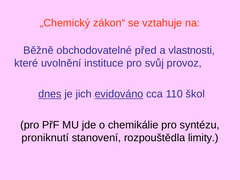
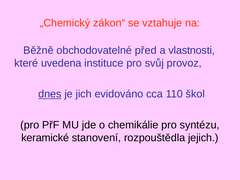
uvolnění: uvolnění -> uvedena (61, 63)
evidováno underline: present -> none (119, 94)
proniknutí: proniknutí -> keramické (45, 138)
limity: limity -> jejich (203, 138)
